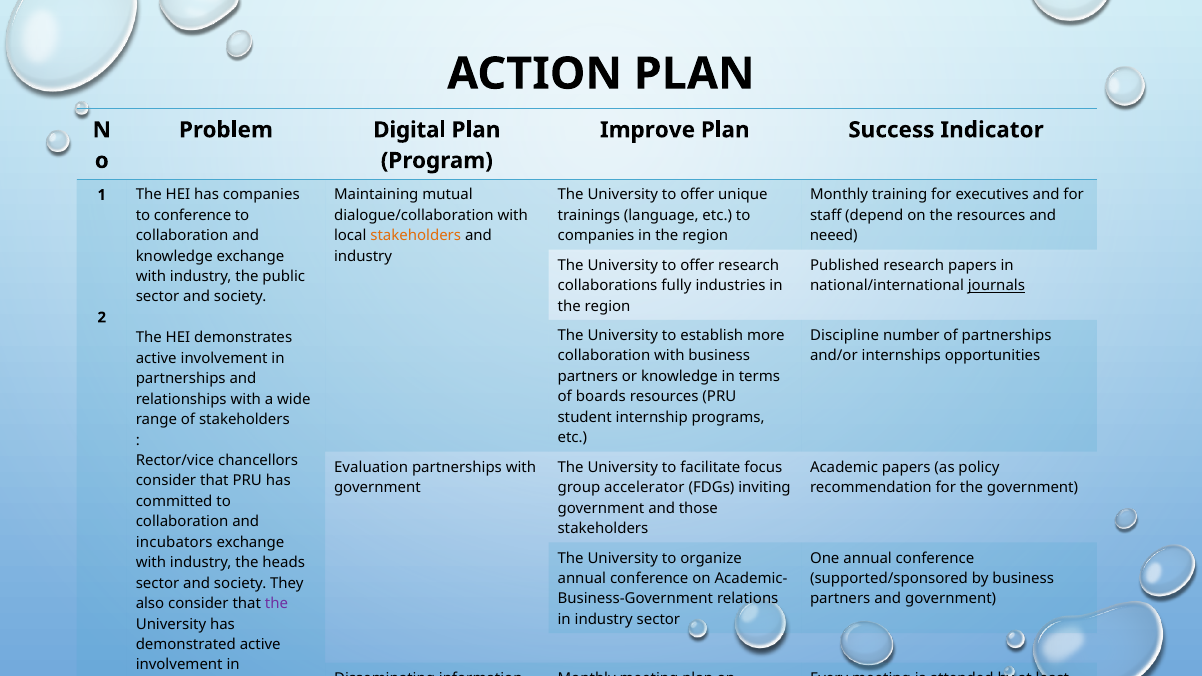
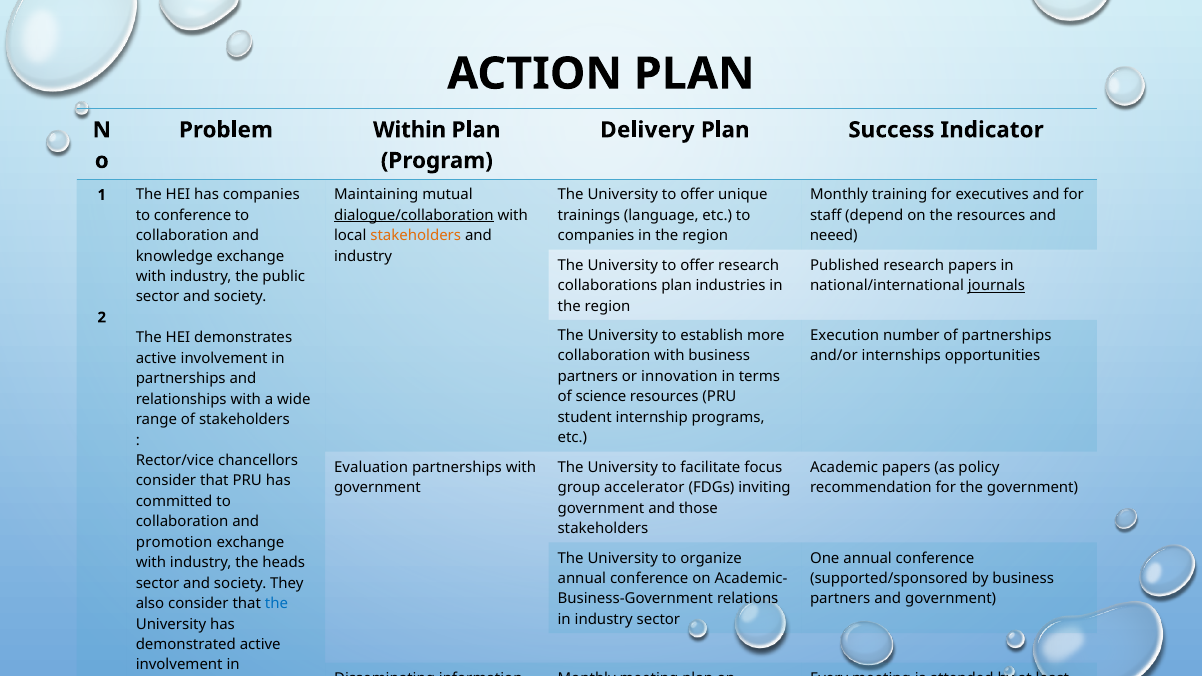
Problem Digital: Digital -> Within (410, 130)
Improve: Improve -> Delivery (647, 130)
dialogue/collaboration underline: none -> present (414, 215)
collaborations fully: fully -> plan (677, 286)
Discipline: Discipline -> Execution (845, 336)
or knowledge: knowledge -> innovation (679, 377)
boards: boards -> science (601, 397)
incubators: incubators -> promotion (174, 542)
the colour: purple -> blue (277, 604)
